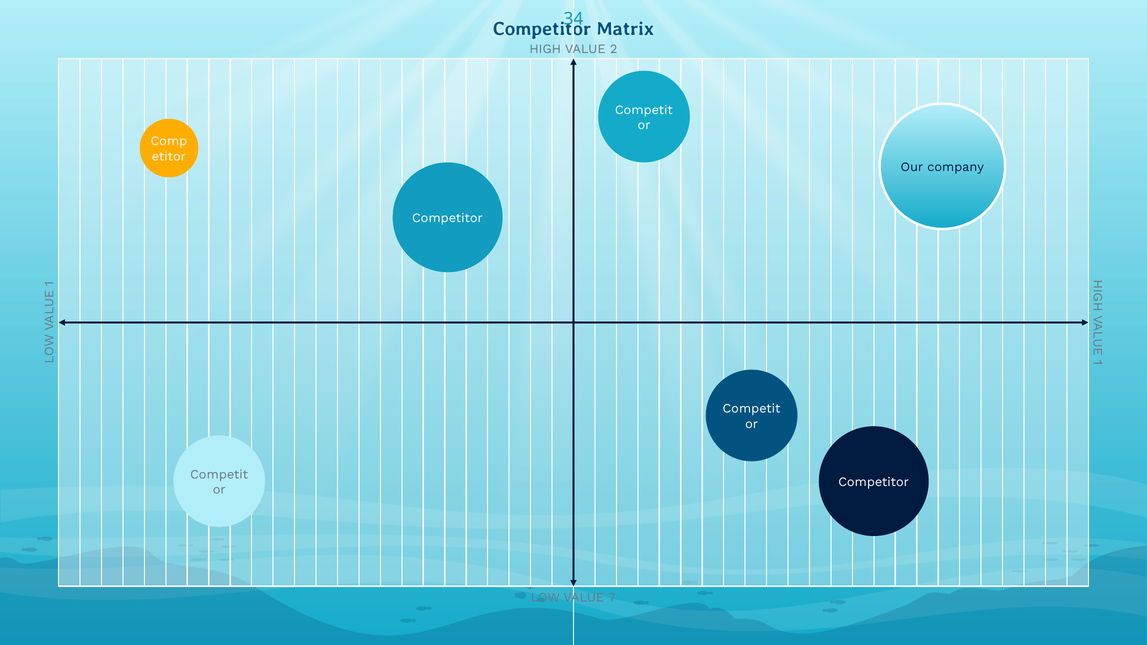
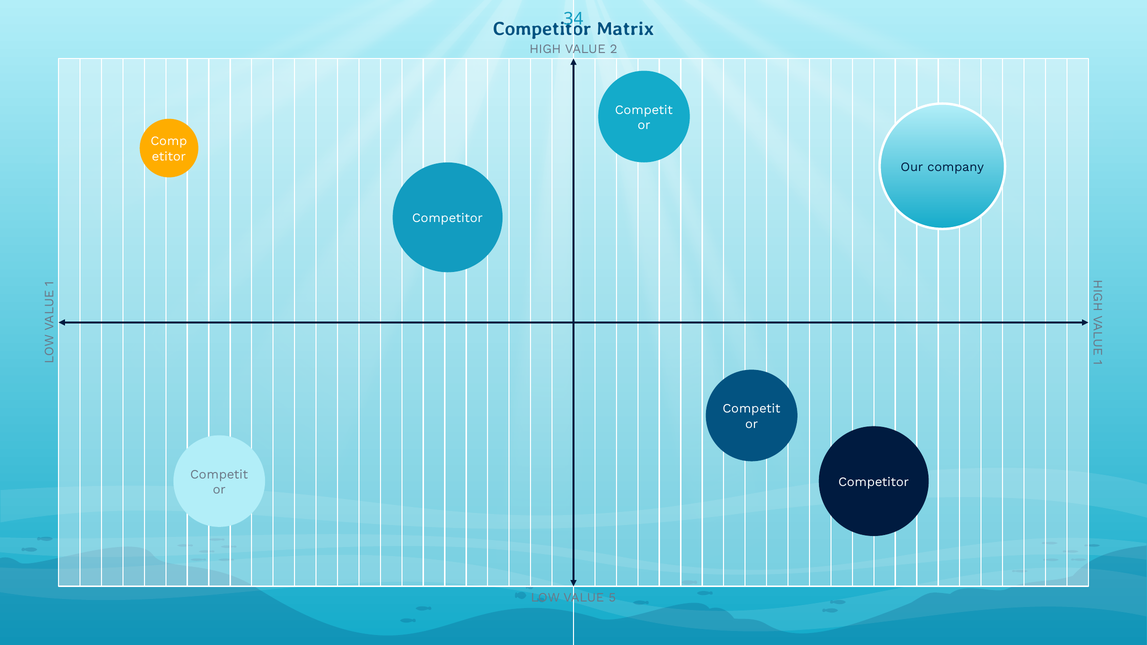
7: 7 -> 5 (612, 598)
